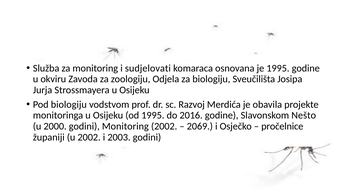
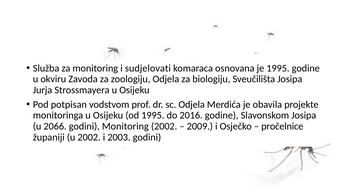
Pod biologiju: biologiju -> potpisan (69, 105)
sc Razvoj: Razvoj -> Odjela (192, 105)
Slavonskom Nešto: Nešto -> Josipa (304, 116)
2000: 2000 -> 2066 (55, 126)
2069: 2069 -> 2009 (200, 126)
